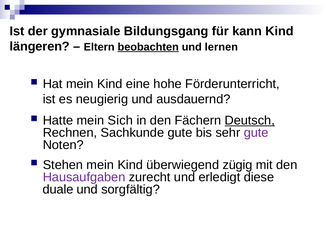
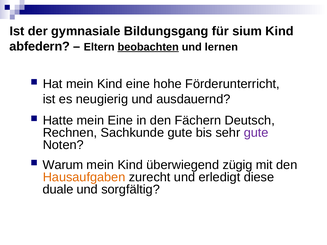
kann: kann -> sium (247, 31)
längeren: längeren -> abfedern (40, 46)
mein Sich: Sich -> Eine (120, 121)
Deutsch underline: present -> none (250, 121)
Stehen: Stehen -> Warum (63, 165)
Hausaufgaben colour: purple -> orange (84, 177)
